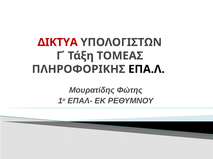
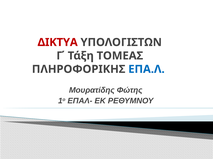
ΕΠΑ.Λ colour: black -> blue (146, 70)
